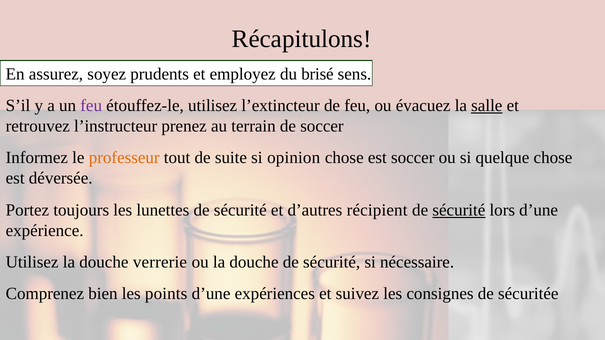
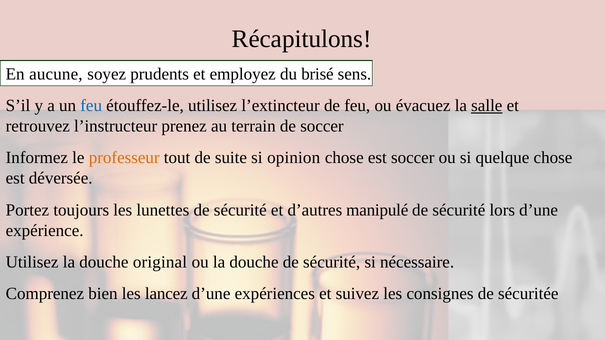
assurez: assurez -> aucune (56, 74)
feu colour: purple -> blue (91, 106)
récipient: récipient -> manipulé (377, 210)
sécurité underline: present -> none (459, 210)
verrerie: verrerie -> original (160, 263)
points: points -> lancez (166, 294)
